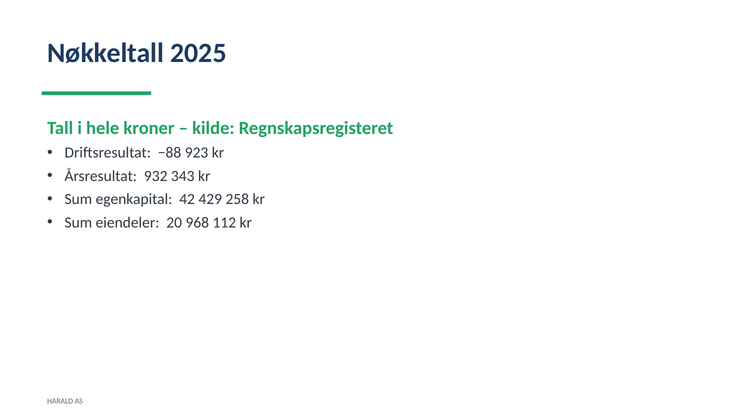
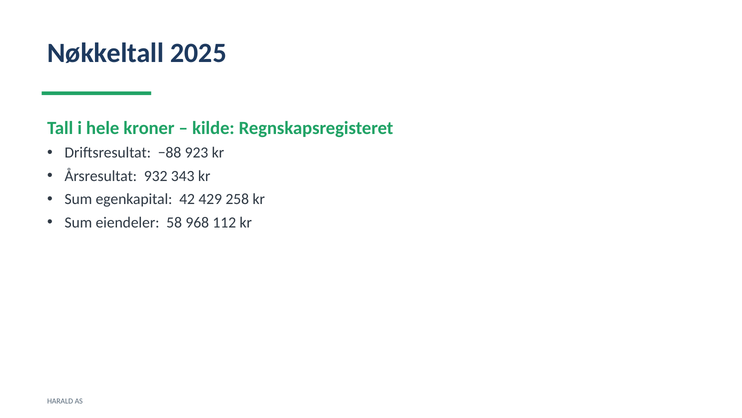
20: 20 -> 58 (174, 222)
